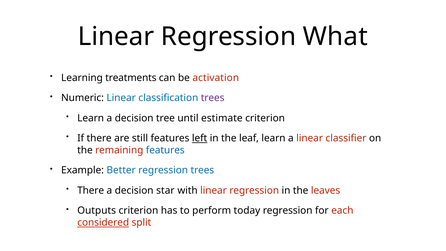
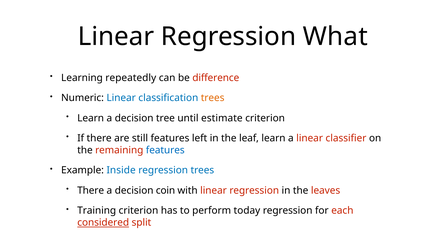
treatments: treatments -> repeatedly (131, 78)
activation: activation -> difference (216, 78)
trees colour: purple -> orange (213, 98)
left underline: present -> none (200, 138)
Better: Better -> Inside (121, 170)
star: star -> coin (166, 190)
Outputs: Outputs -> Training (97, 211)
